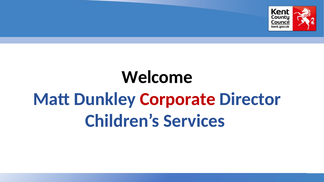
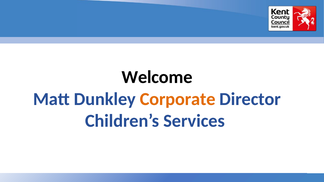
Corporate colour: red -> orange (178, 99)
